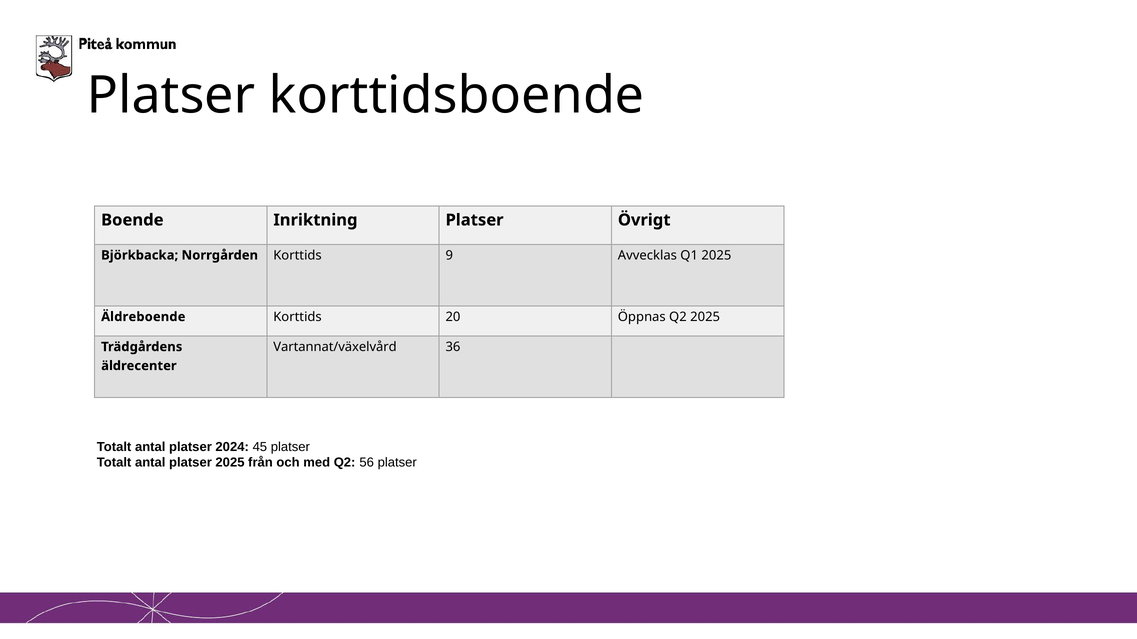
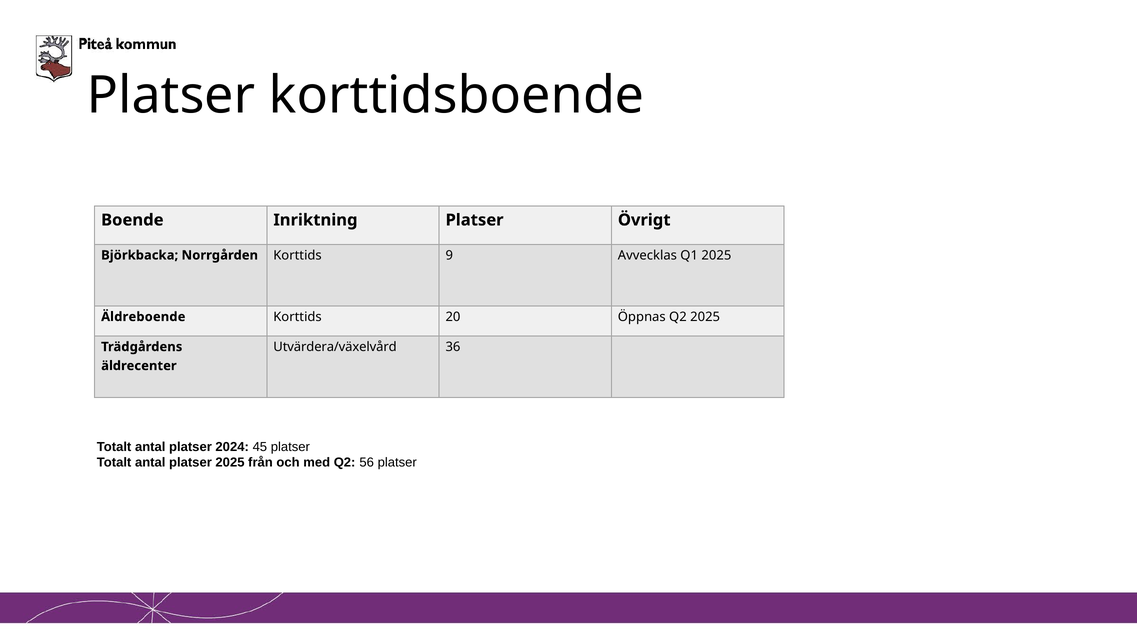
Vartannat/växelvård: Vartannat/växelvård -> Utvärdera/växelvård (335, 347)
